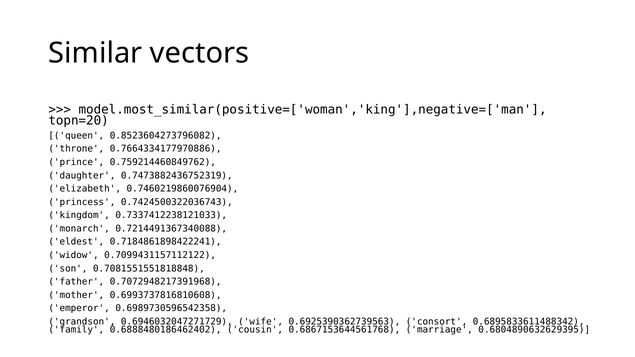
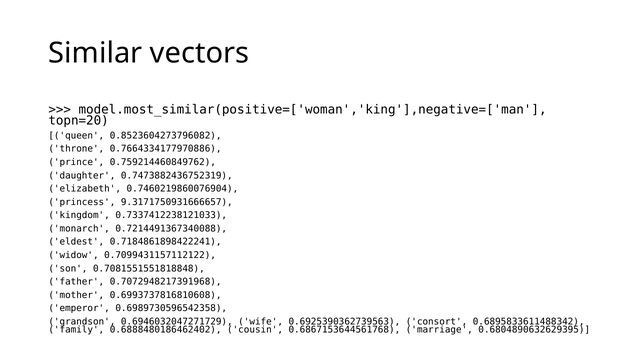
0.7424500322036743: 0.7424500322036743 -> 9.3171750931666657 (177, 202)
